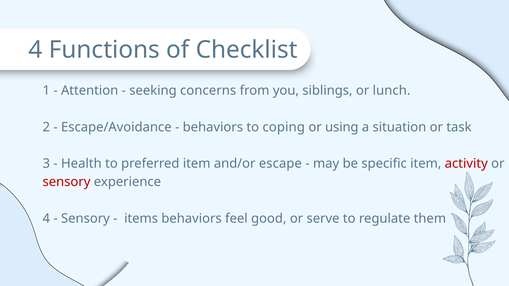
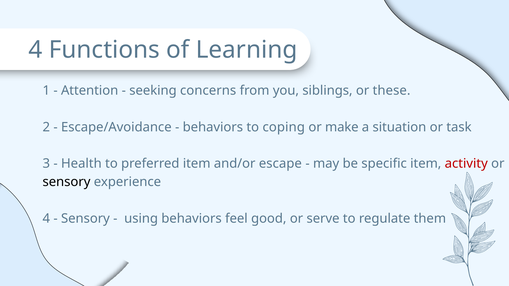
Checklist: Checklist -> Learning (247, 50)
lunch: lunch -> these (392, 91)
using: using -> make (342, 127)
sensory colour: red -> black (66, 182)
items: items -> using (141, 219)
